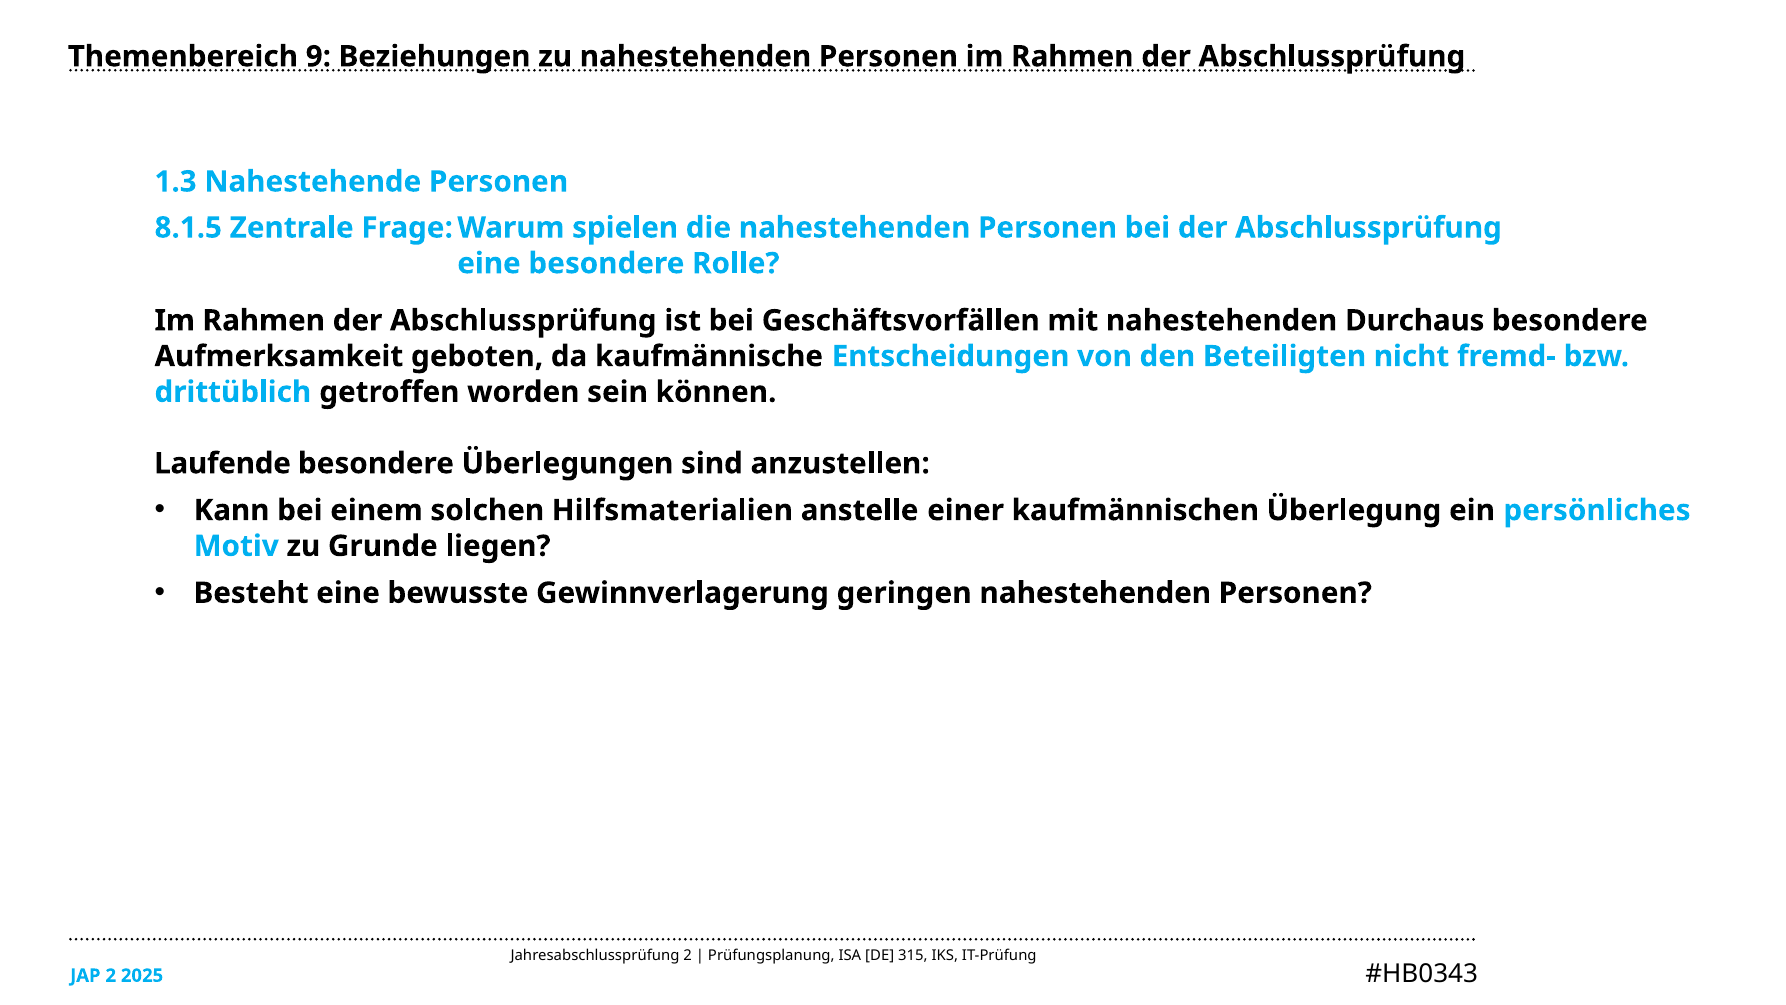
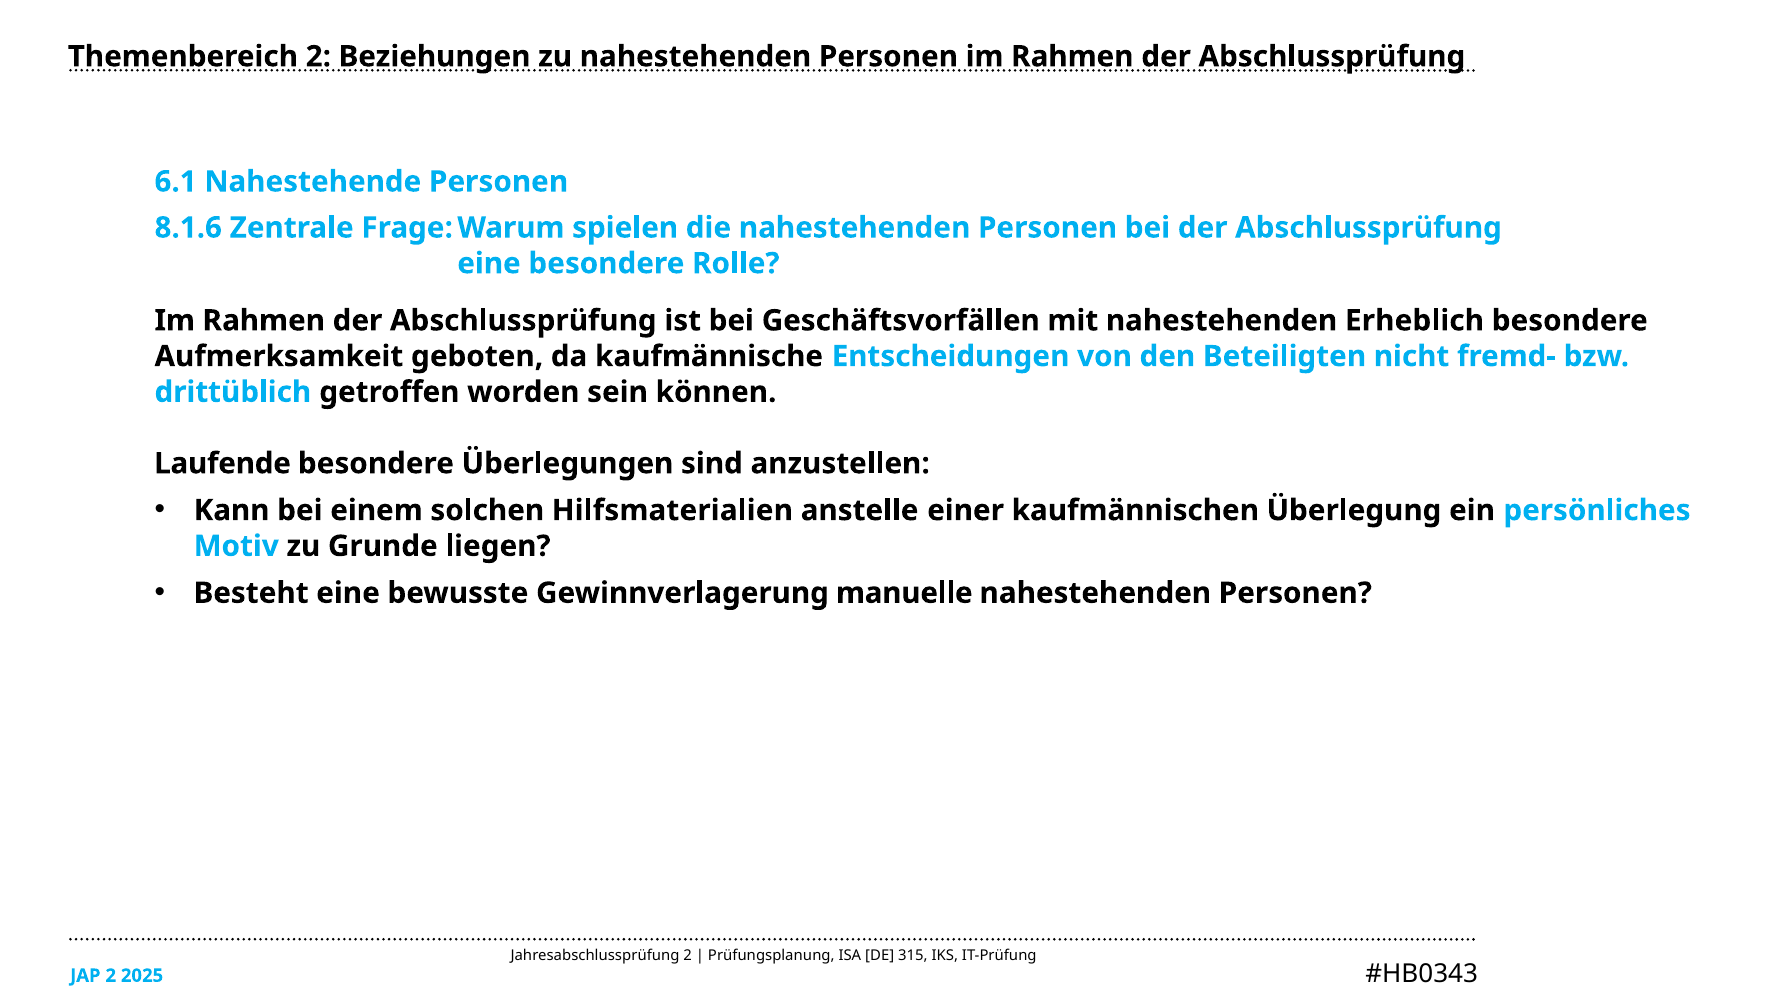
Themenbereich 9: 9 -> 2 (318, 57)
1.3: 1.3 -> 6.1 (176, 182)
8.1.5: 8.1.5 -> 8.1.6 (188, 228)
Durchaus: Durchaus -> Erheblich (1415, 321)
geringen: geringen -> manuelle (904, 593)
